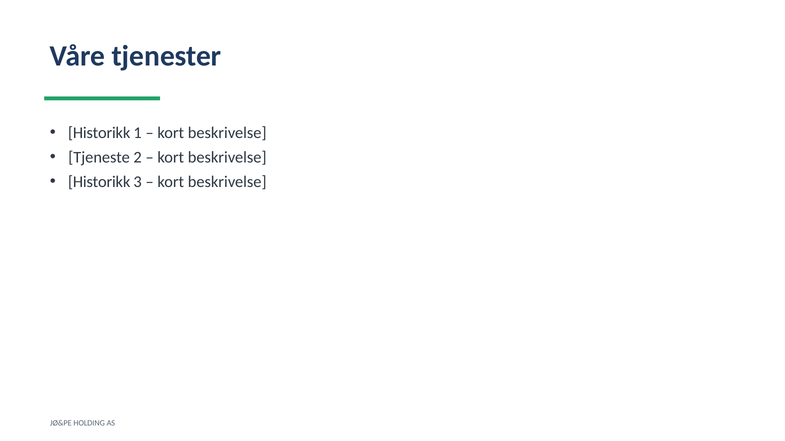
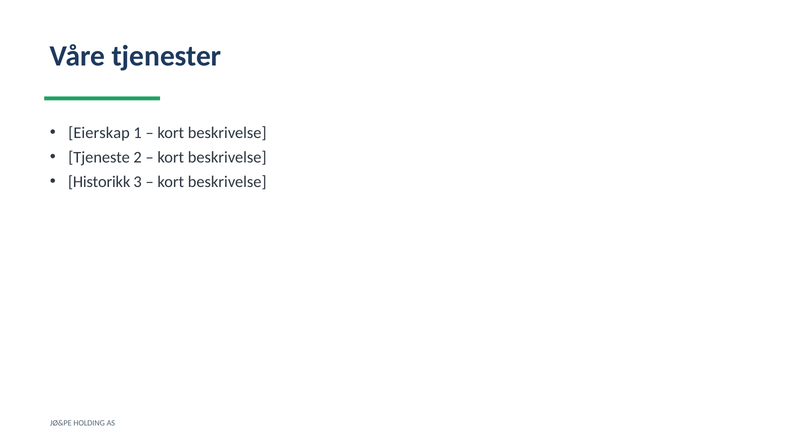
Historikk: Historikk -> Eierskap (99, 133)
